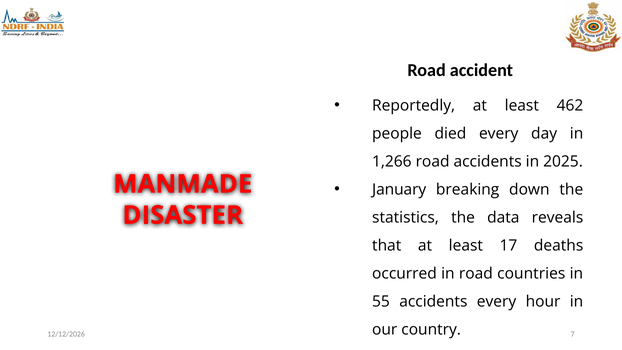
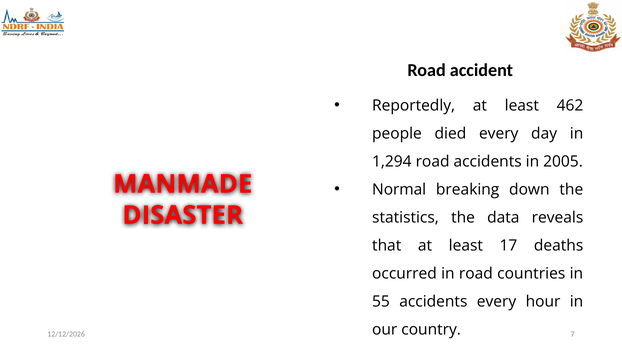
1,266: 1,266 -> 1,294 (392, 161)
2025: 2025 -> 2005 (563, 161)
January: January -> Normal (399, 189)
